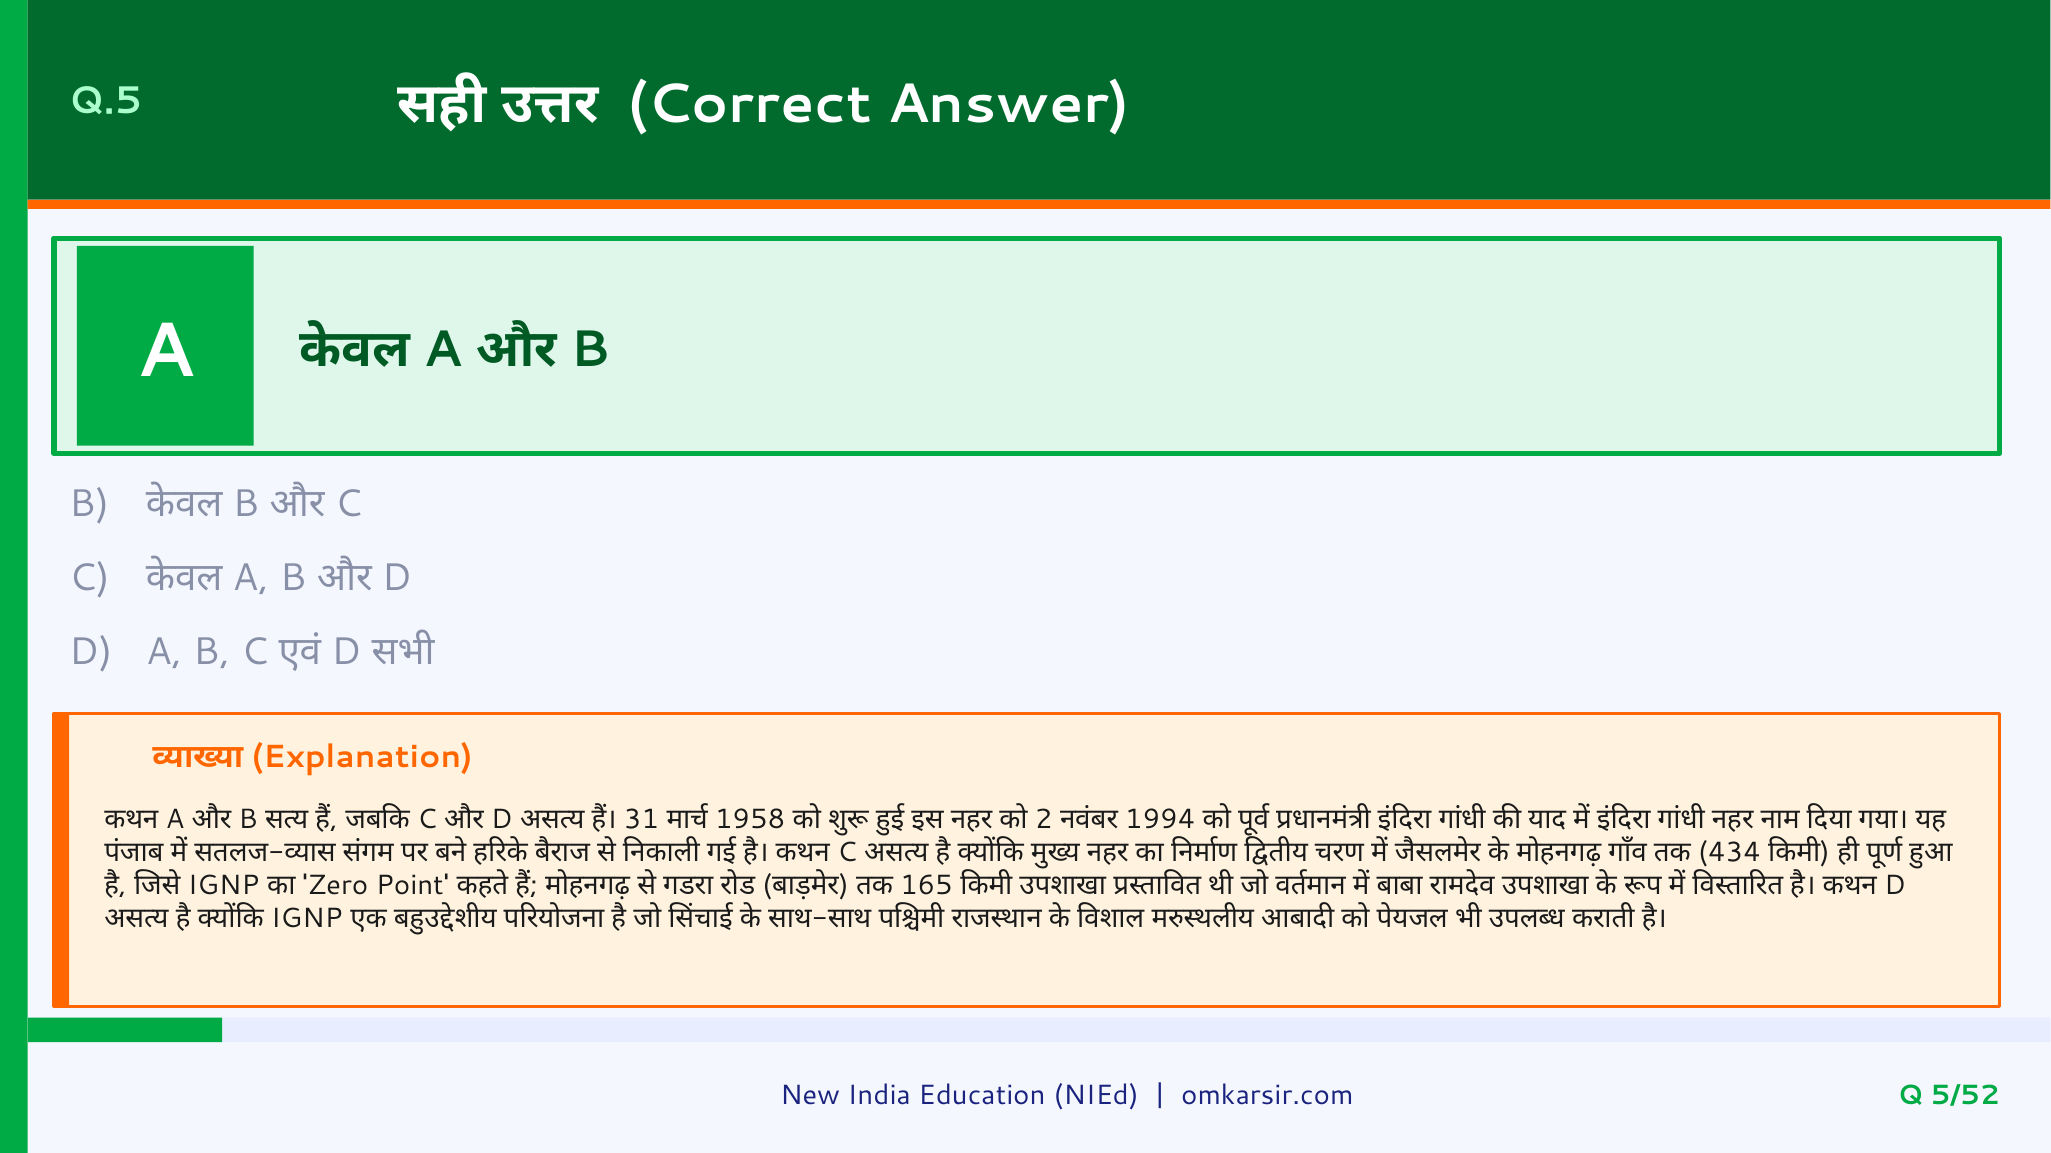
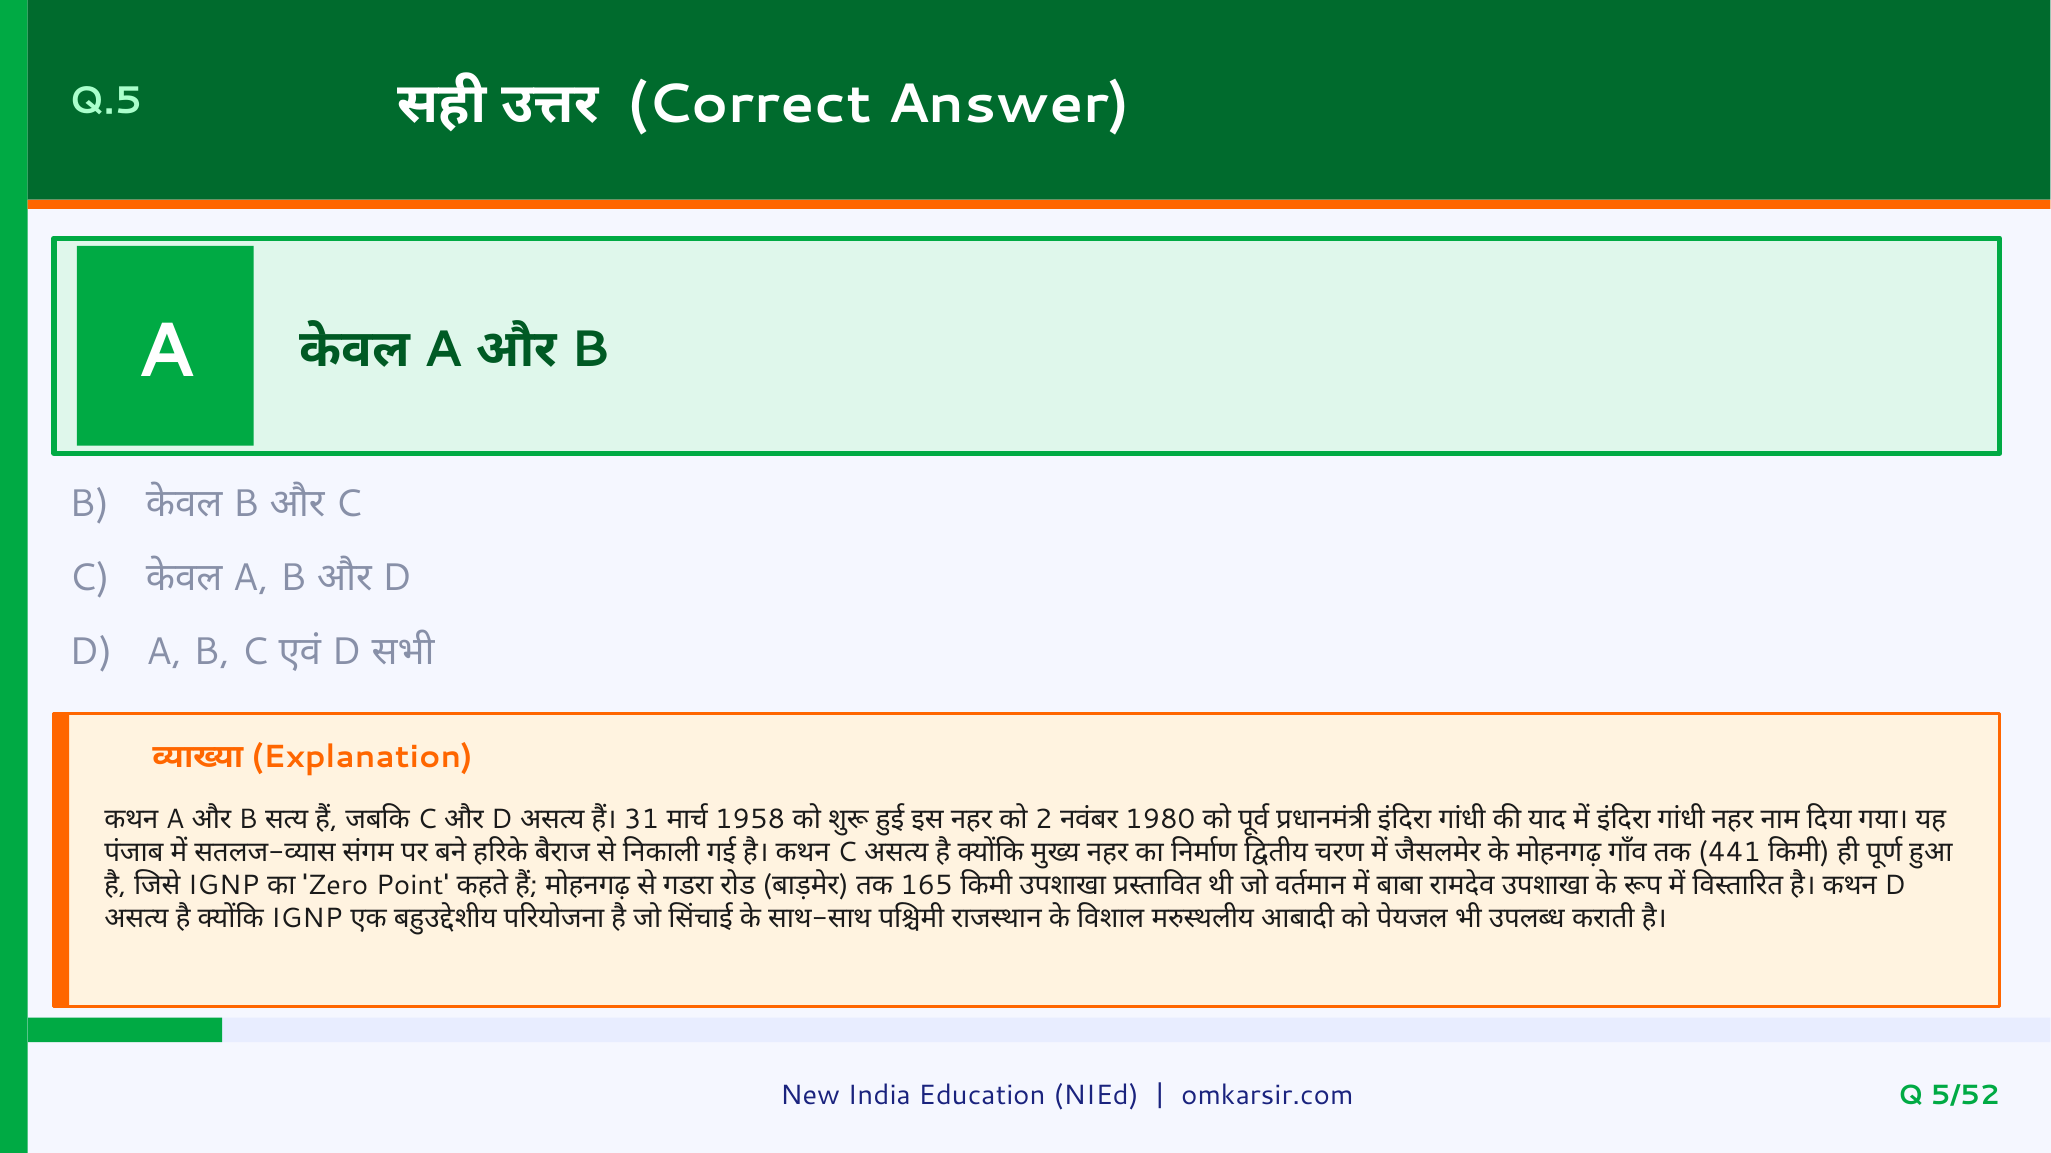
1994: 1994 -> 1980 (1160, 820)
434: 434 -> 441 (1729, 853)
